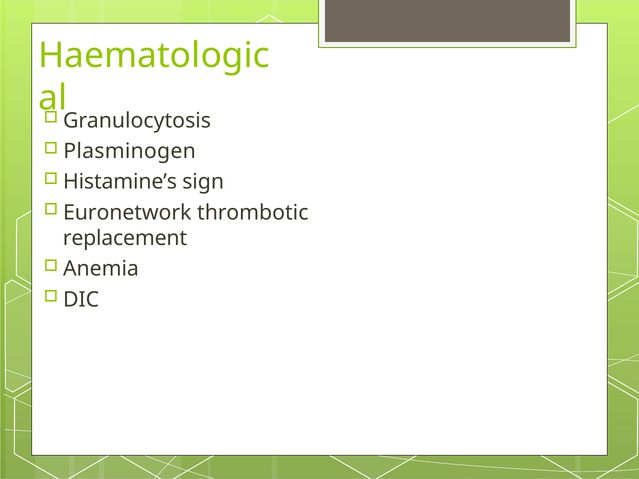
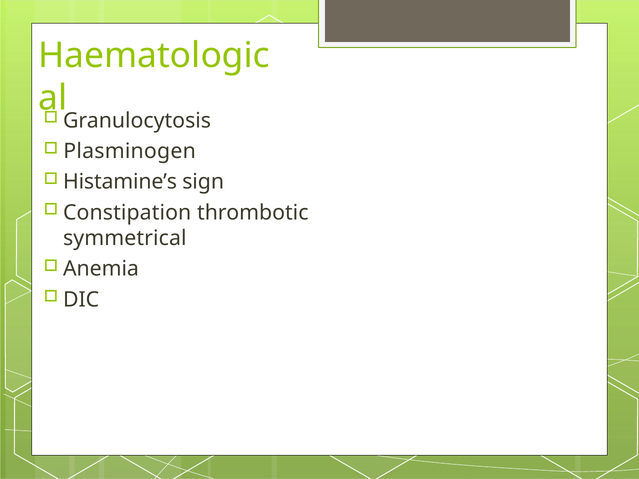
Euronetwork: Euronetwork -> Constipation (127, 213)
replacement: replacement -> symmetrical (125, 238)
